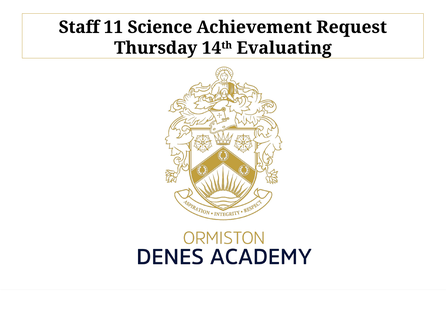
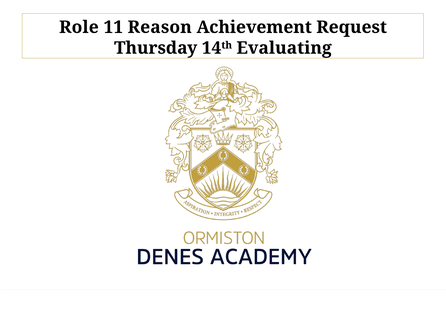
Staff: Staff -> Role (79, 27)
Science: Science -> Reason (160, 27)
